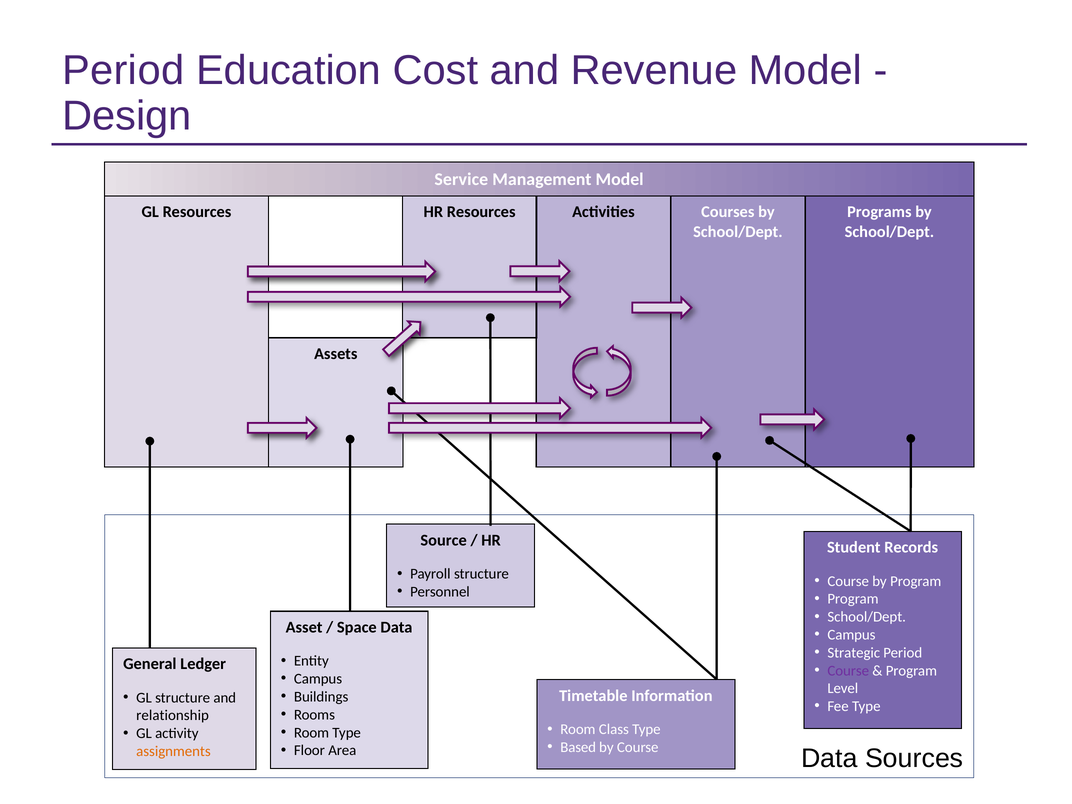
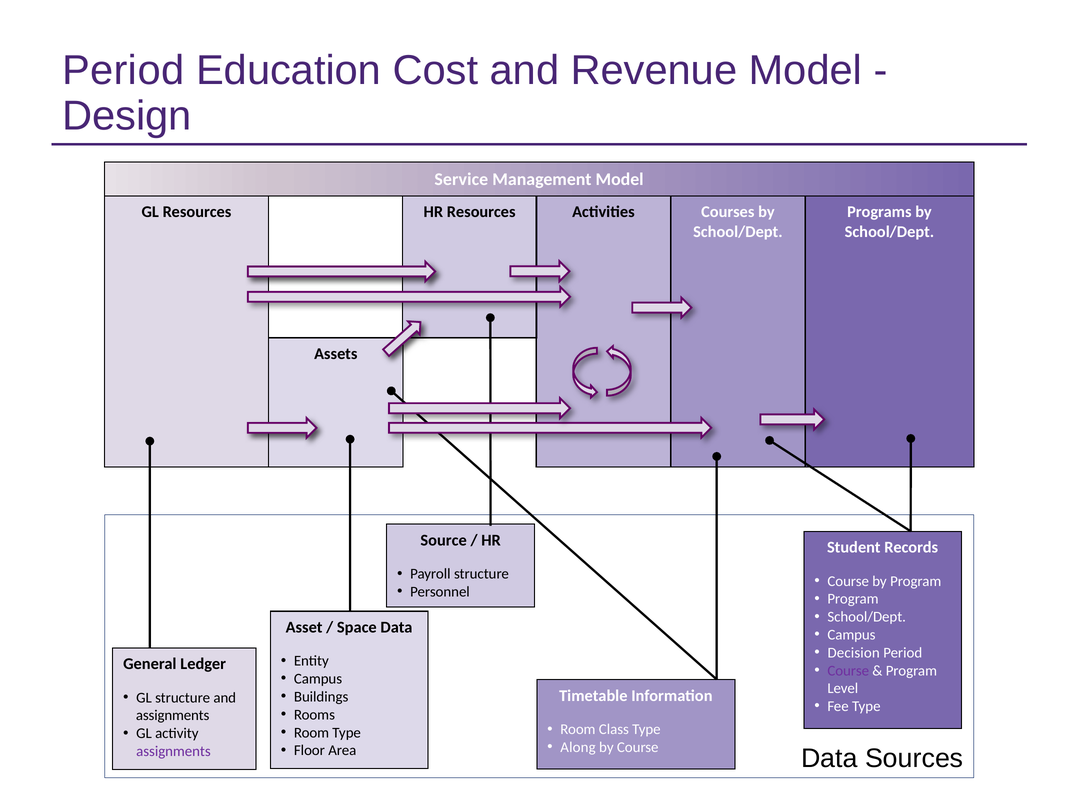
Strategic: Strategic -> Decision (854, 653)
relationship: relationship -> assignments (173, 716)
Based: Based -> Along (578, 747)
assignments colour: orange -> purple (173, 751)
